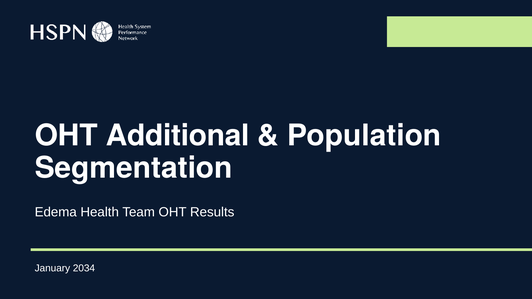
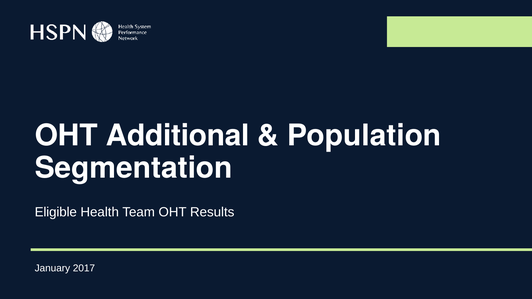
Edema: Edema -> Eligible (56, 212)
2034: 2034 -> 2017 (84, 268)
